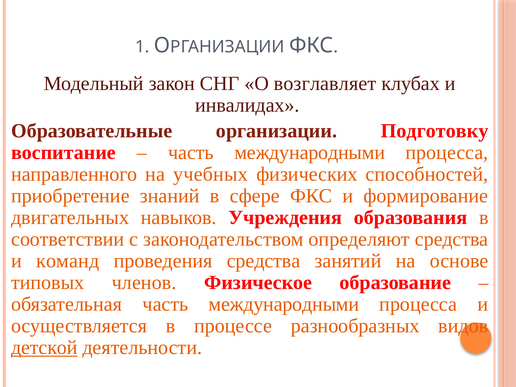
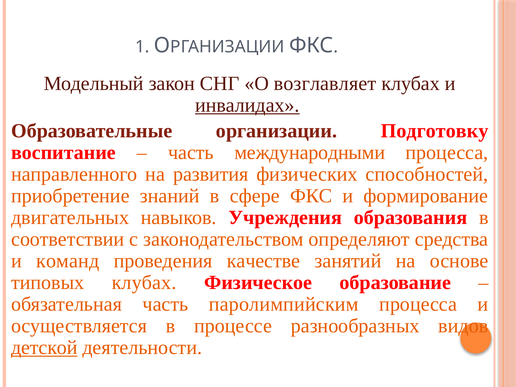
инвалидах underline: none -> present (247, 105)
учебных: учебных -> развития (211, 174)
проведения средства: средства -> качестве (263, 261)
типовых членов: членов -> клубах (144, 282)
обязательная часть международными: международными -> паролимпийским (284, 304)
